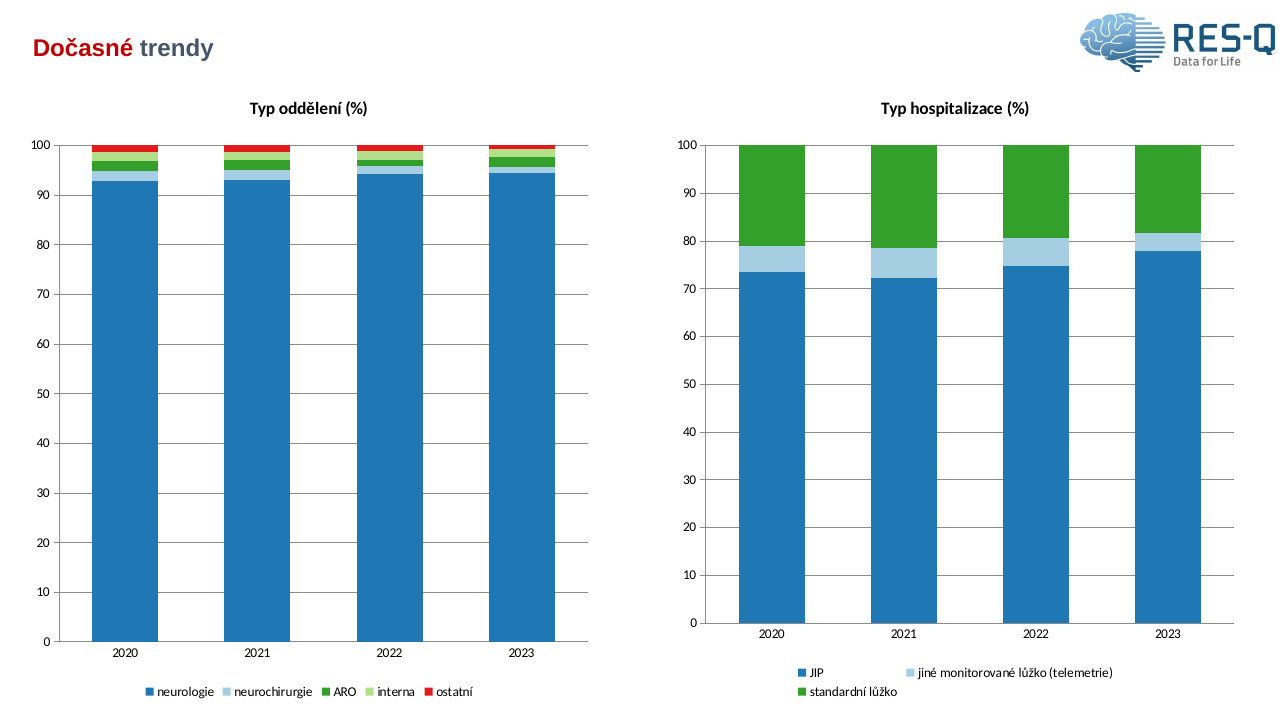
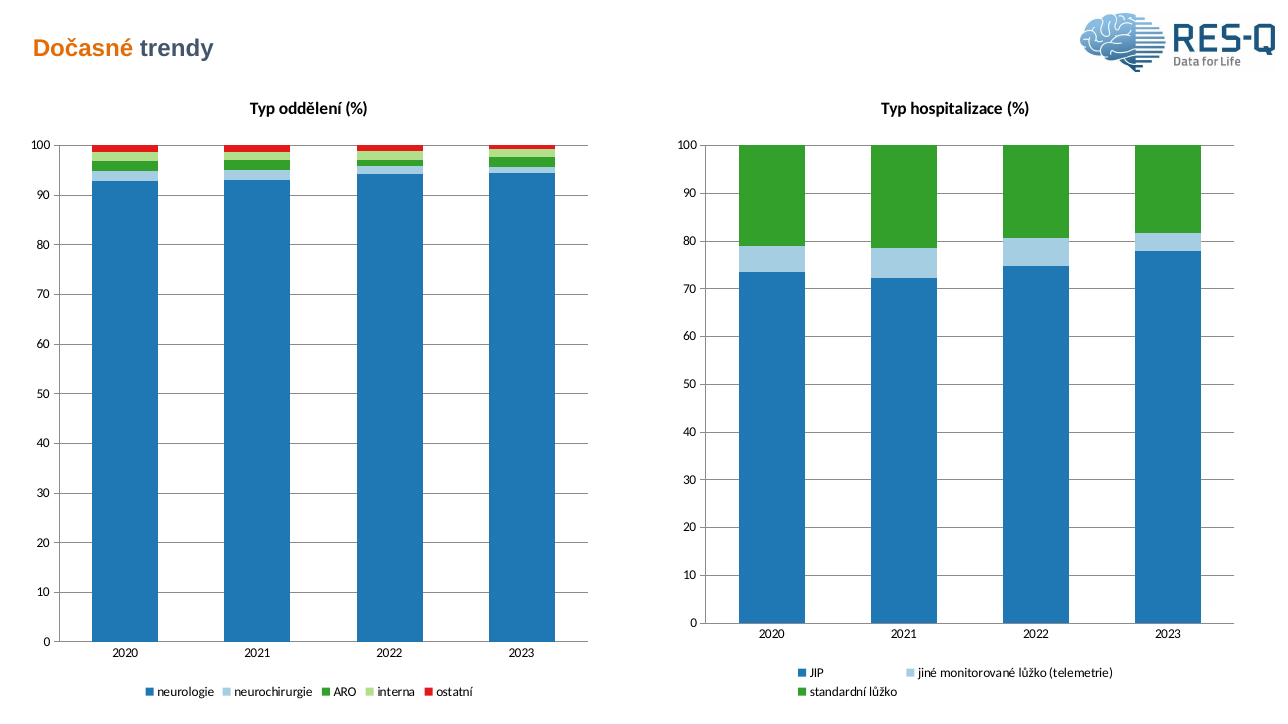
Dočasné colour: red -> orange (83, 49)
